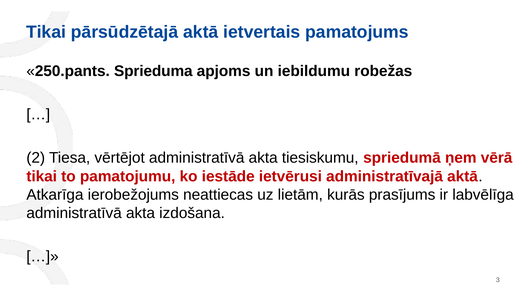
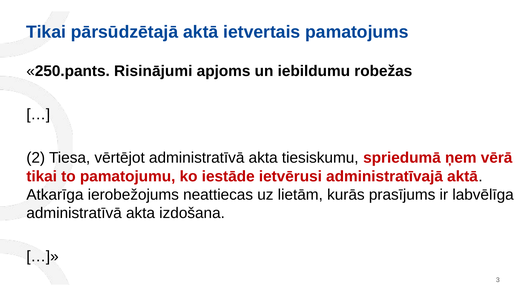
Sprieduma: Sprieduma -> Risinājumi (153, 71)
